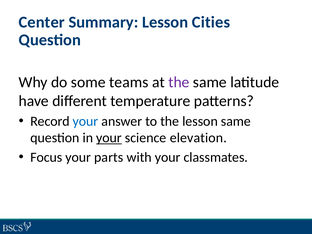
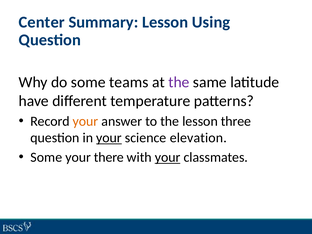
Cities: Cities -> Using (211, 22)
your colour: blue -> orange (86, 121)
lesson same: same -> three (236, 121)
Focus: Focus -> Some (46, 157)
parts: parts -> there (109, 157)
your underline: none -> present (168, 157)
